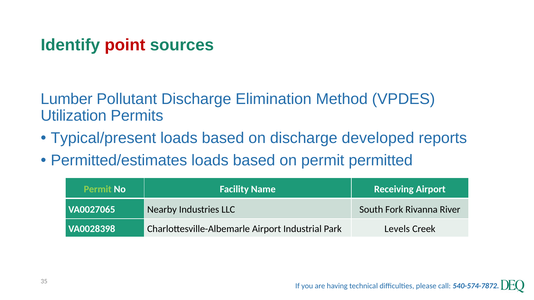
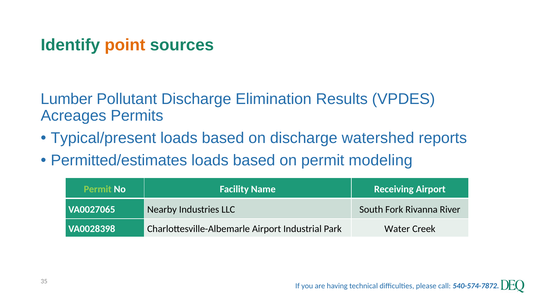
point colour: red -> orange (125, 45)
Method: Method -> Results (342, 99)
Utilization: Utilization -> Acreages (74, 116)
developed: developed -> watershed (378, 138)
permitted: permitted -> modeling (381, 161)
Levels: Levels -> Water (397, 229)
